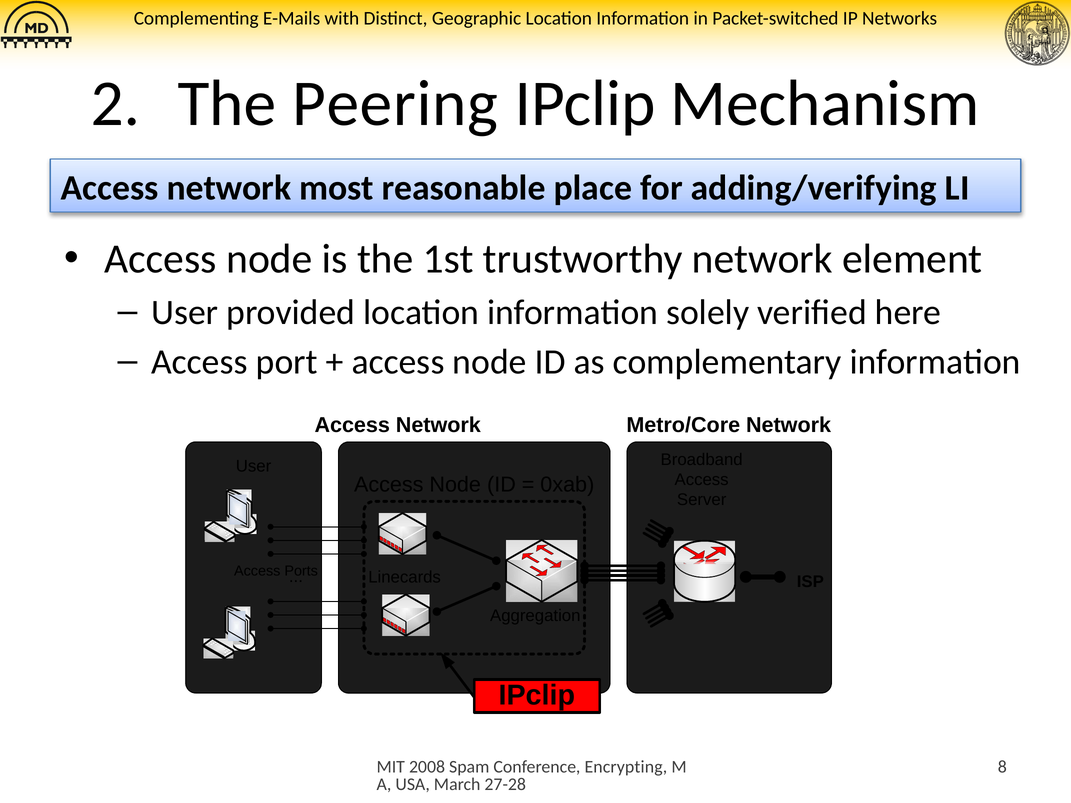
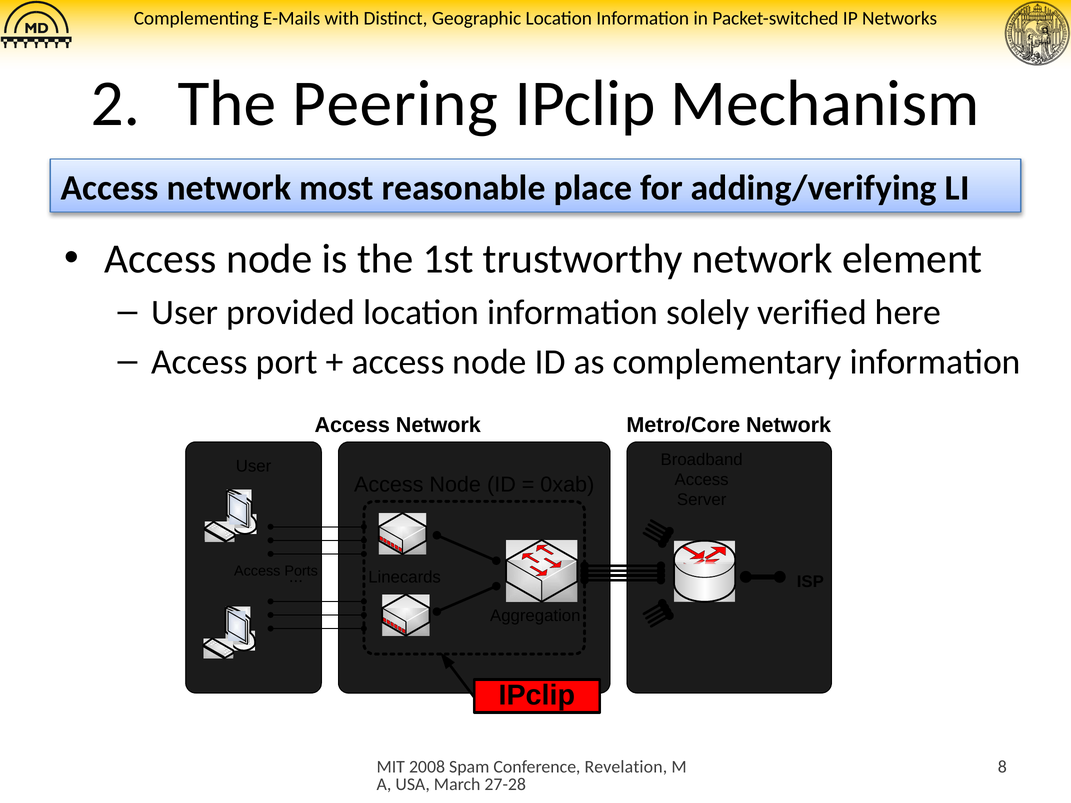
Encrypting: Encrypting -> Revelation (626, 767)
